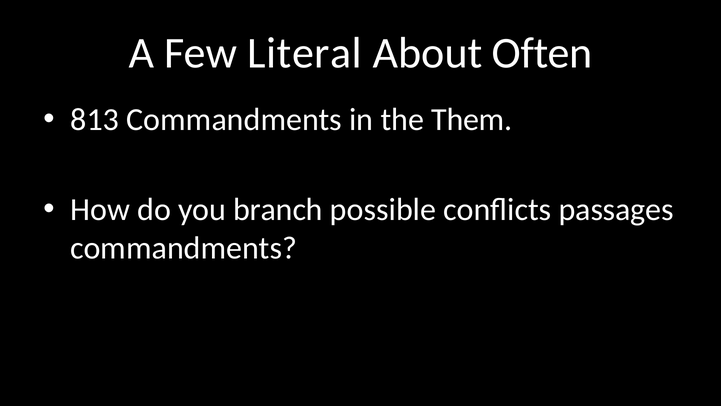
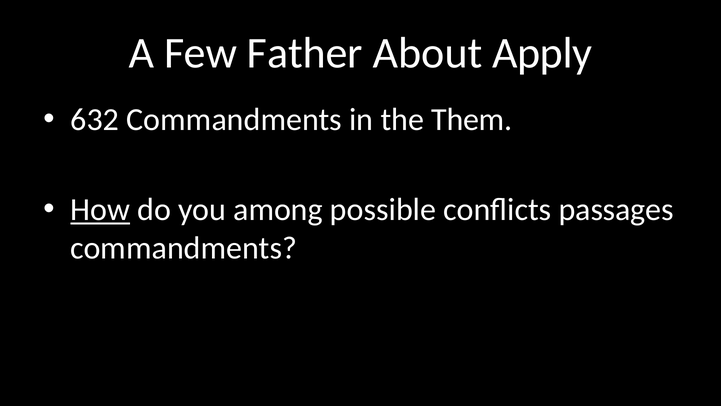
Literal: Literal -> Father (305, 53)
Often: Often -> Apply (542, 53)
813: 813 -> 632 (95, 120)
How underline: none -> present (100, 210)
branch: branch -> among (278, 210)
